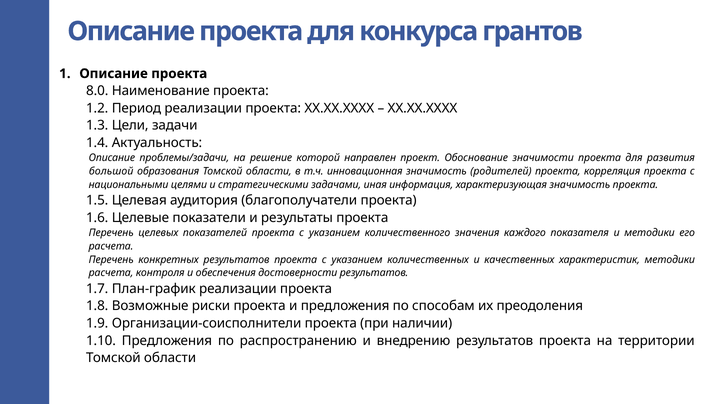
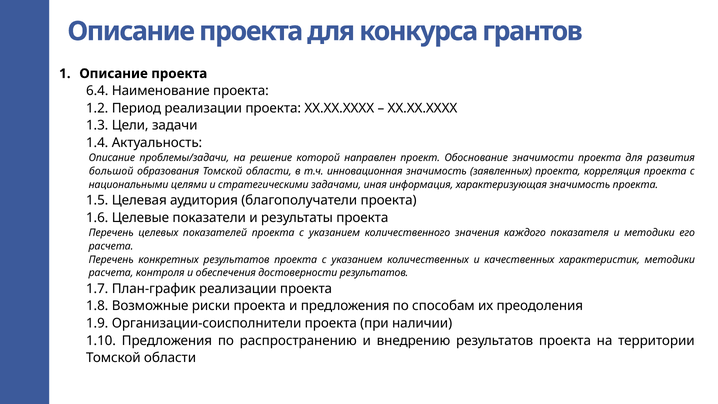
8.0: 8.0 -> 6.4 (97, 91)
родителей: родителей -> заявленных (501, 171)
